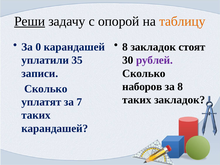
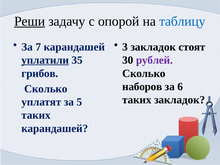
таблицу colour: orange -> blue (182, 21)
0: 0 -> 7 (38, 47)
8: 8 -> 3 (125, 47)
уплатили underline: none -> present (45, 60)
записи: записи -> грибов (40, 73)
за 8: 8 -> 6 (180, 87)
7: 7 -> 5 (79, 102)
